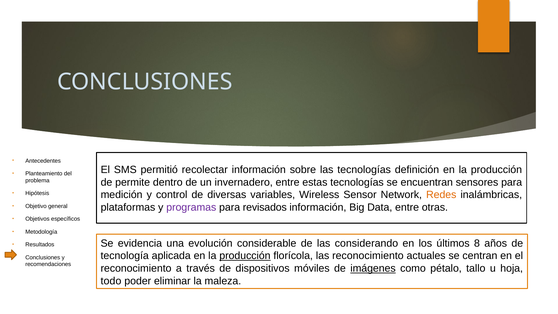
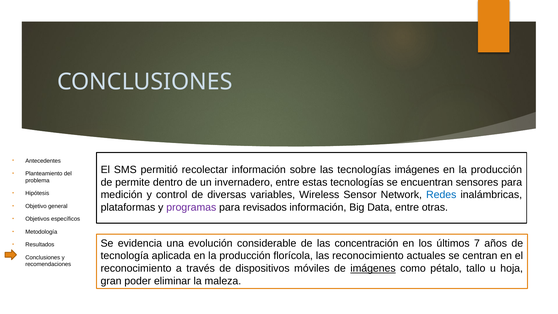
tecnologías definición: definición -> imágenes (417, 170)
Redes colour: orange -> blue (441, 195)
considerando: considerando -> concentración (367, 243)
8: 8 -> 7 (477, 243)
producción underline: present -> none (245, 256)
todo: todo -> gran (111, 281)
